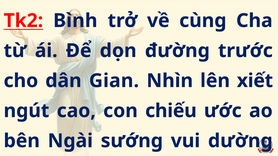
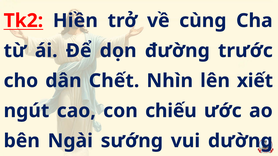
Bình: Bình -> Hiền (75, 21)
Gian: Gian -> Chết (114, 81)
